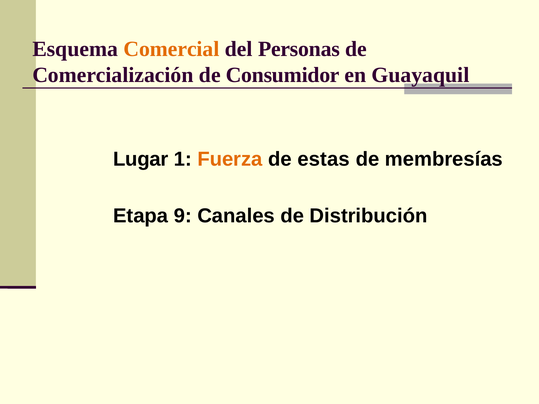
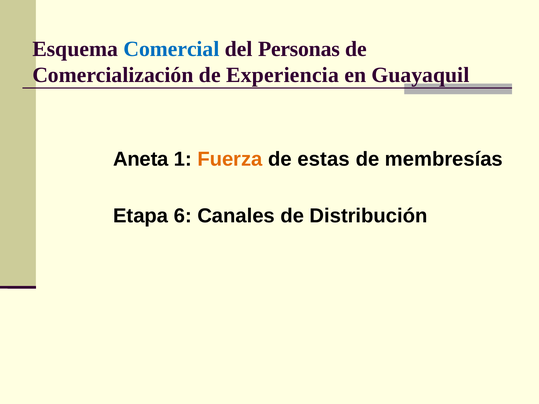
Comercial colour: orange -> blue (171, 49)
Consumidor: Consumidor -> Experiencia (282, 75)
Lugar: Lugar -> Aneta (141, 159)
9: 9 -> 6 (183, 216)
